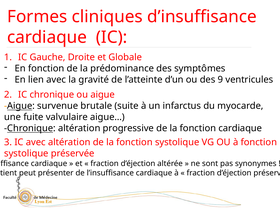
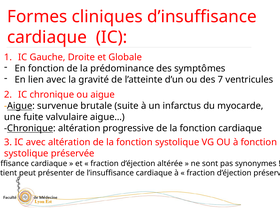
9: 9 -> 7 (220, 80)
